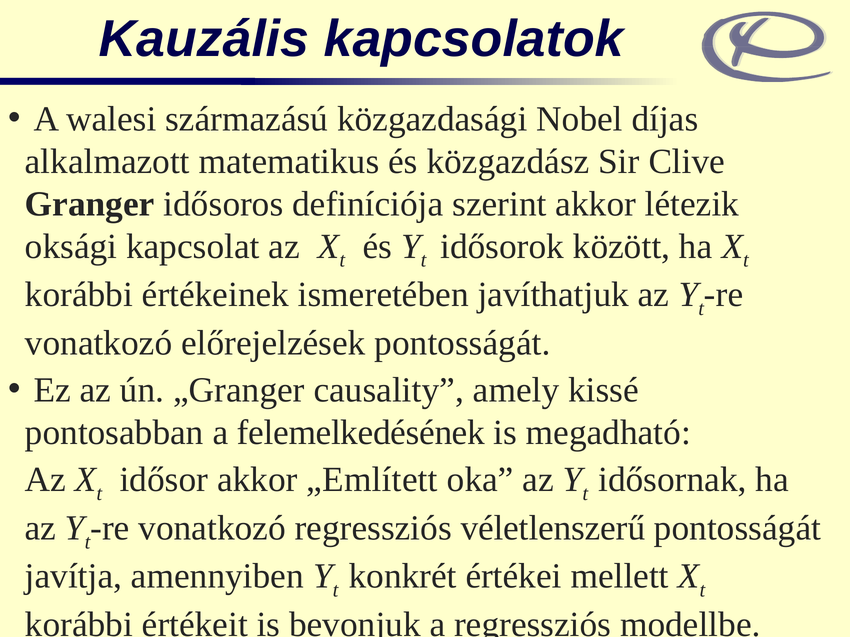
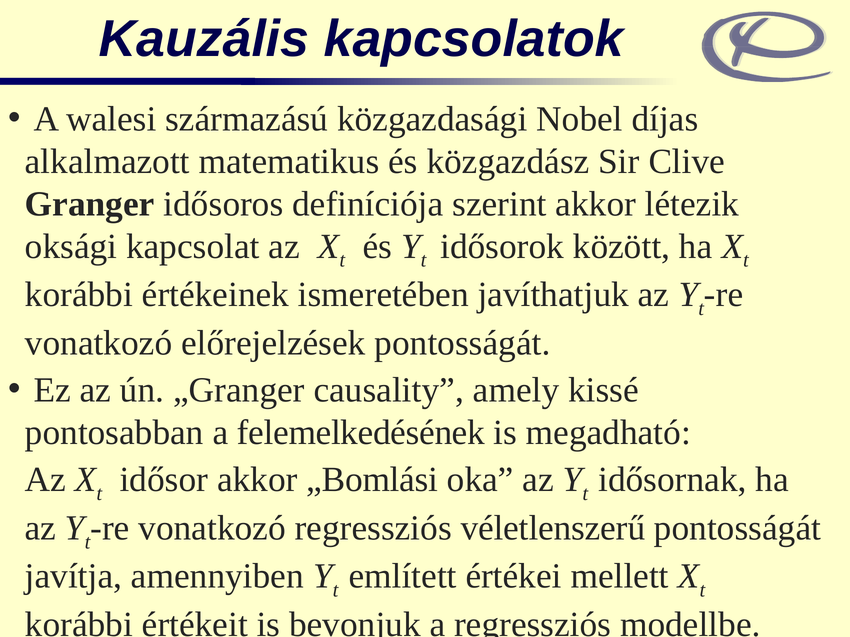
„Említett: „Említett -> „Bomlási (372, 480)
konkrét: konkrét -> említett (403, 577)
